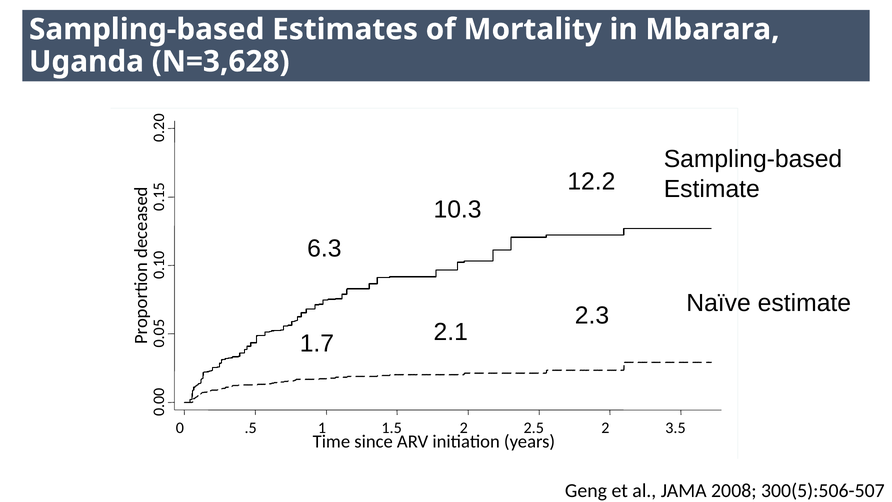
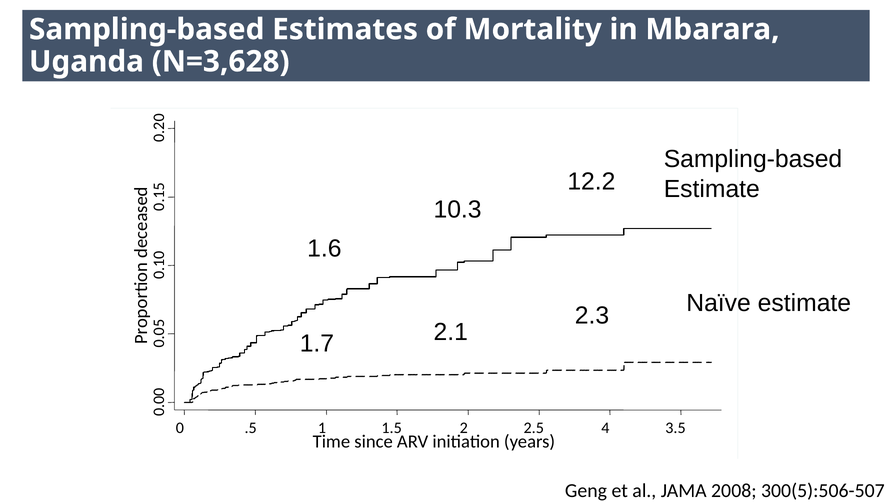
6.3: 6.3 -> 1.6 (324, 248)
2.5 2: 2 -> 4 (605, 428)
